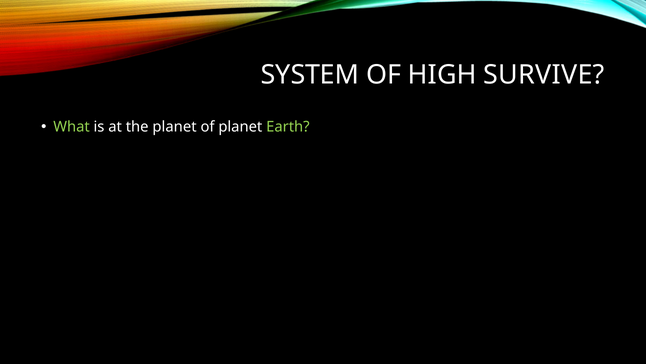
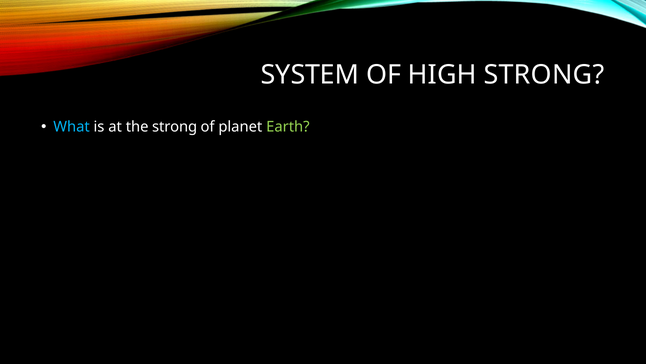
HIGH SURVIVE: SURVIVE -> STRONG (544, 75)
What colour: light green -> light blue (72, 127)
the planet: planet -> strong (175, 127)
